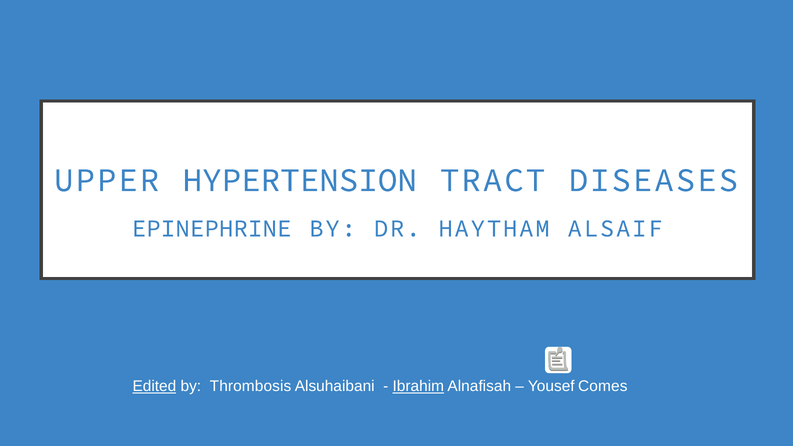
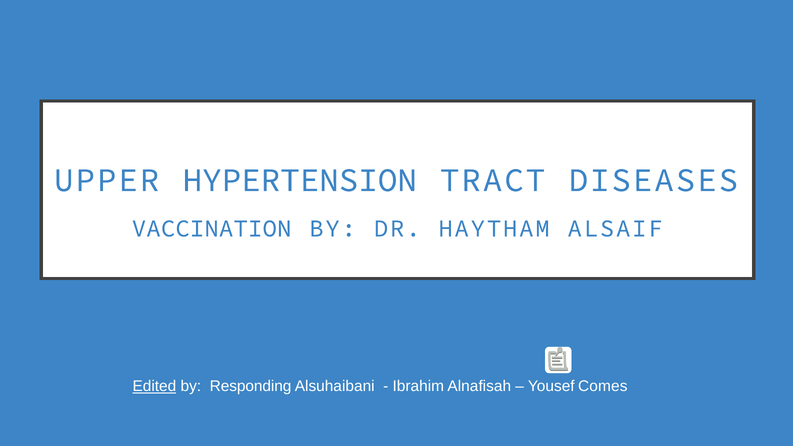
EPINEPHRINE: EPINEPHRINE -> VACCINATION (212, 228)
Thrombosis: Thrombosis -> Responding (251, 386)
Ibrahim underline: present -> none (418, 386)
